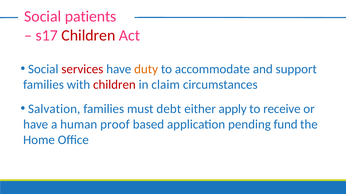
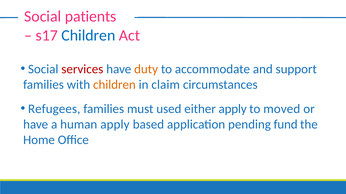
Children colour: red -> blue (88, 36)
children colour: red -> orange (114, 85)
Salvation: Salvation -> Refugees (54, 109)
debt: debt -> used (169, 109)
receive: receive -> moved (282, 109)
human proof: proof -> apply (115, 125)
